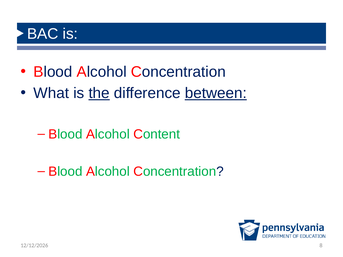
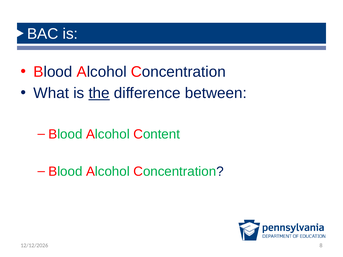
between underline: present -> none (216, 93)
